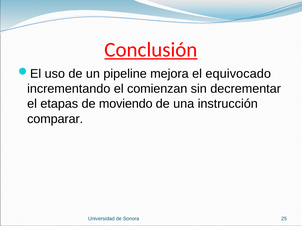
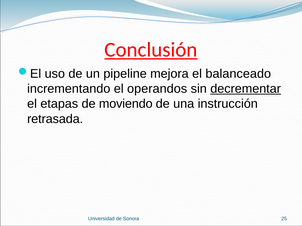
equivocado: equivocado -> balanceado (238, 74)
comienzan: comienzan -> operandos (157, 89)
decrementar underline: none -> present (246, 89)
comparar: comparar -> retrasada (55, 119)
